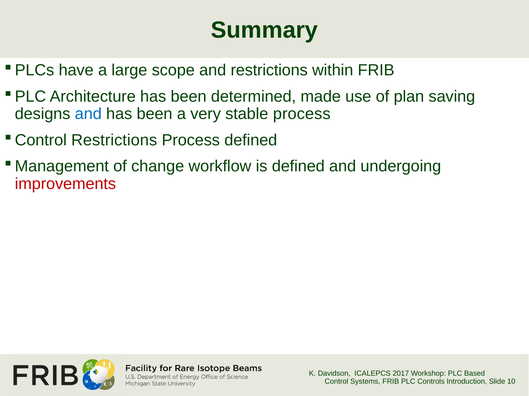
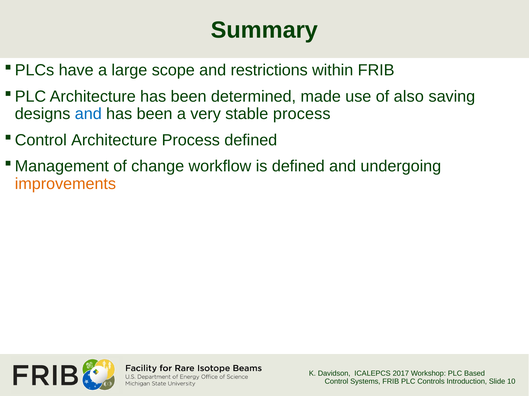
plan: plan -> also (409, 97)
Restrictions: Restrictions -> Architecture (114, 140)
improvements colour: red -> orange (65, 184)
